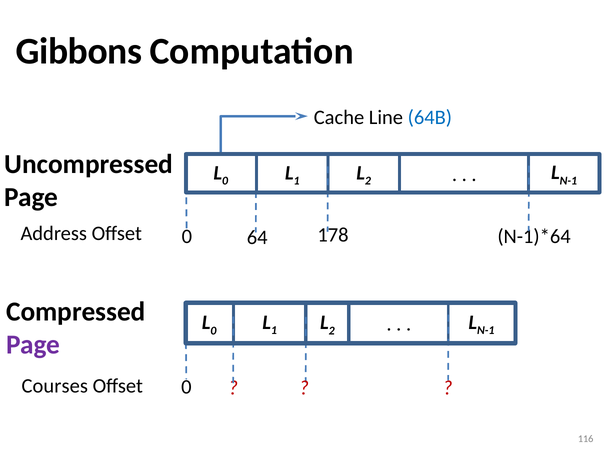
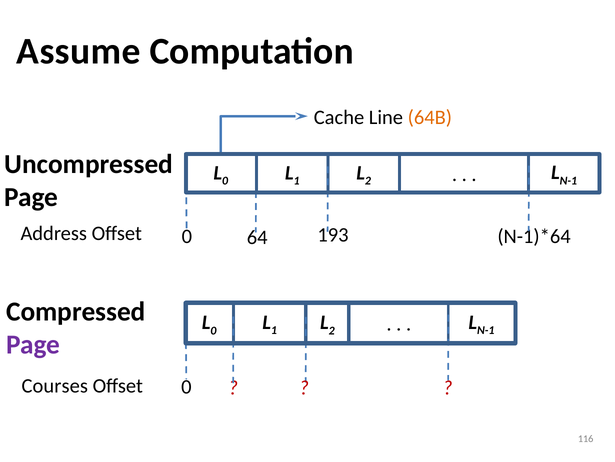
Gibbons: Gibbons -> Assume (78, 51)
64B colour: blue -> orange (430, 117)
178: 178 -> 193 (333, 235)
